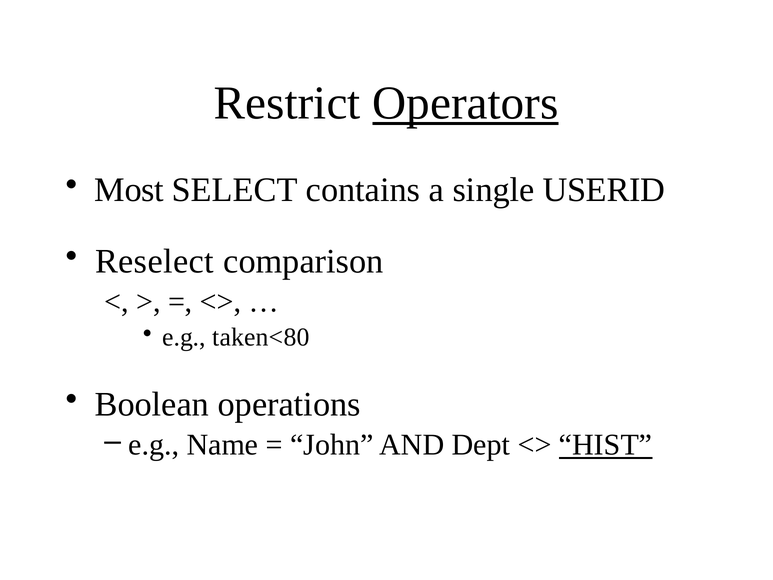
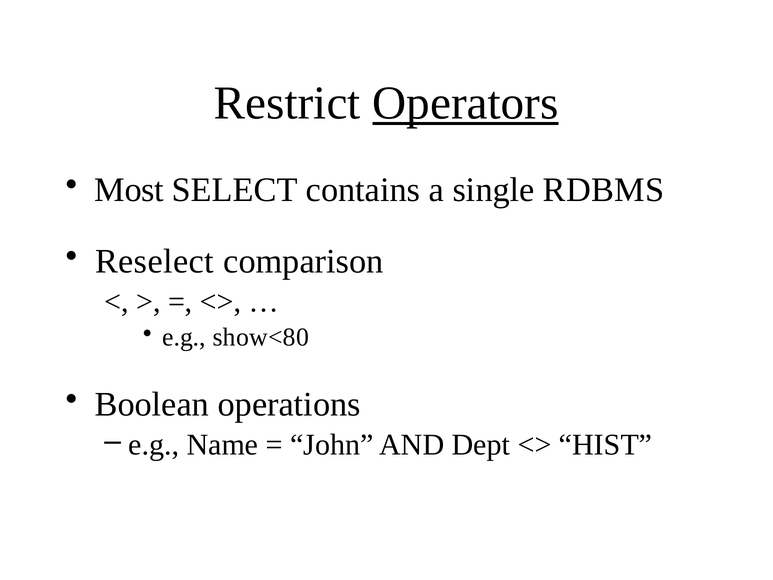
USERID: USERID -> RDBMS (604, 190)
taken<80: taken<80 -> show<80 (261, 337)
HIST underline: present -> none (606, 445)
